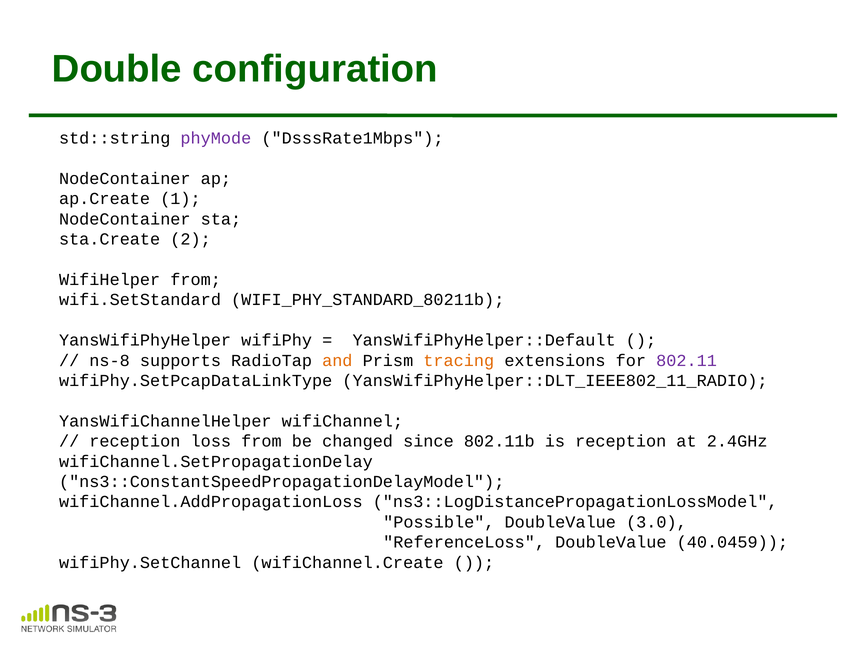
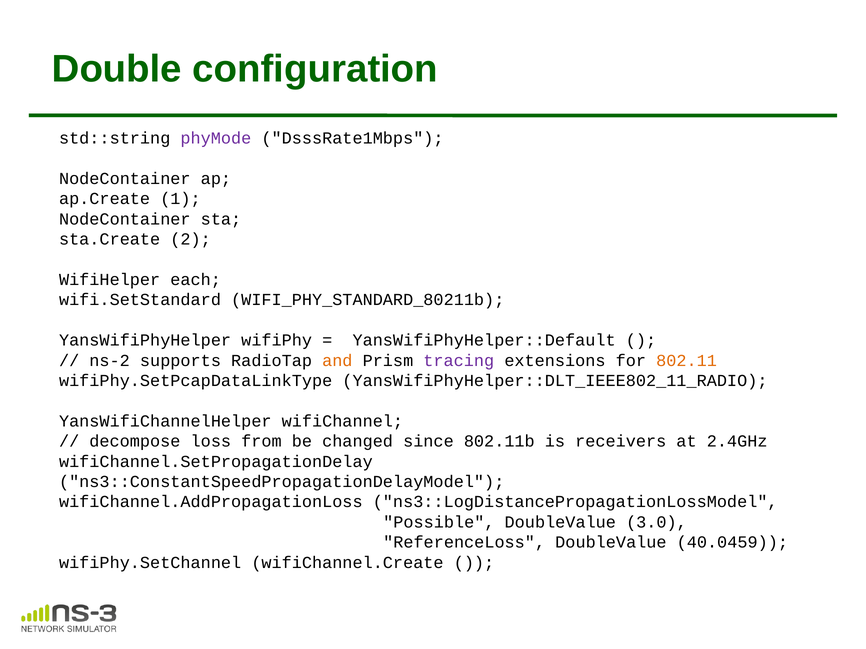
WifiHelper from: from -> each (196, 280)
ns-8: ns-8 -> ns-2 (110, 361)
tracing colour: orange -> purple (459, 361)
802.11 colour: purple -> orange (687, 361)
reception: reception -> decompose (135, 442)
is reception: reception -> receivers (621, 442)
